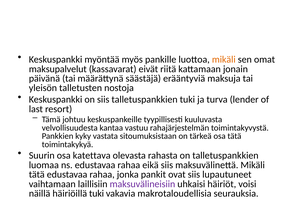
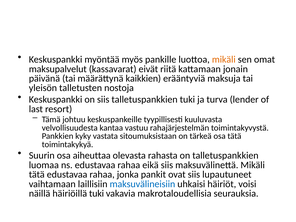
säästäjä: säästäjä -> kaikkien (143, 78)
katettava: katettava -> aiheuttaa (92, 156)
maksuvälineisiin colour: purple -> blue (142, 184)
